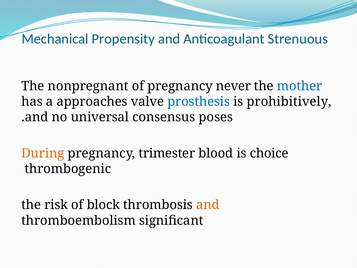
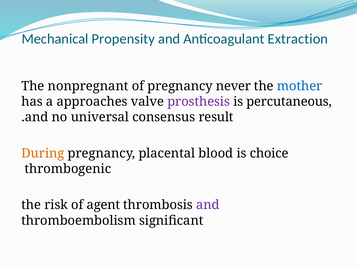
Strenuous: Strenuous -> Extraction (298, 39)
prosthesis colour: blue -> purple (199, 101)
prohibitively: prohibitively -> percutaneous (289, 101)
poses: poses -> result (216, 117)
trimester: trimester -> placental (167, 153)
block: block -> agent (103, 205)
and colour: orange -> purple (208, 205)
